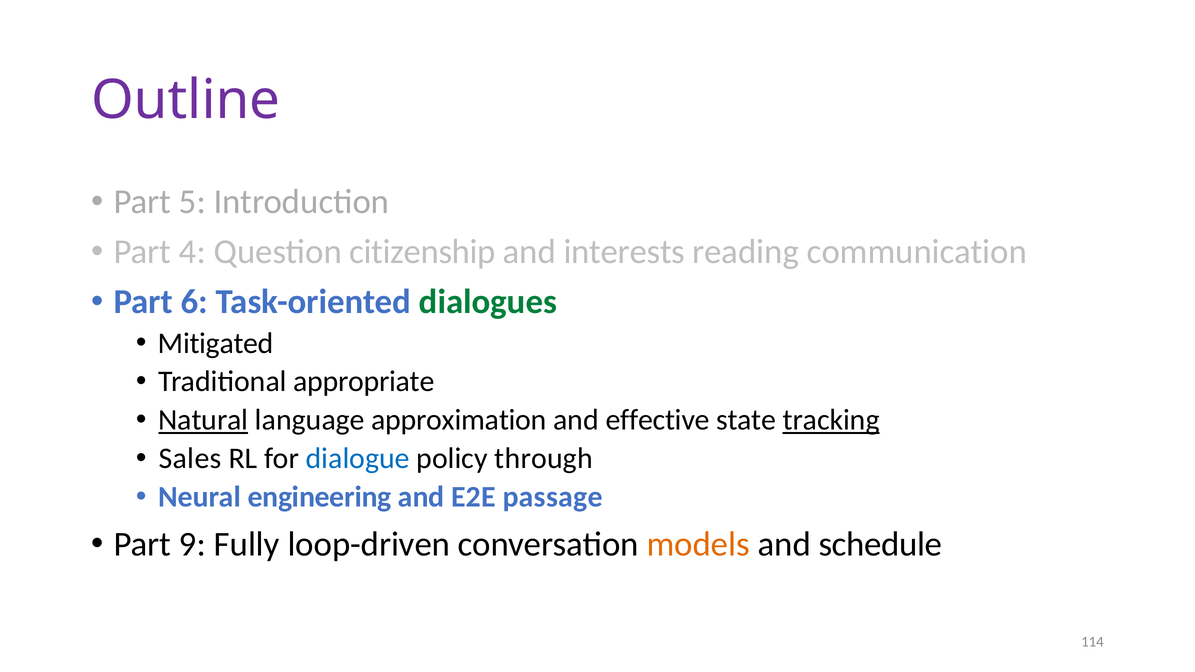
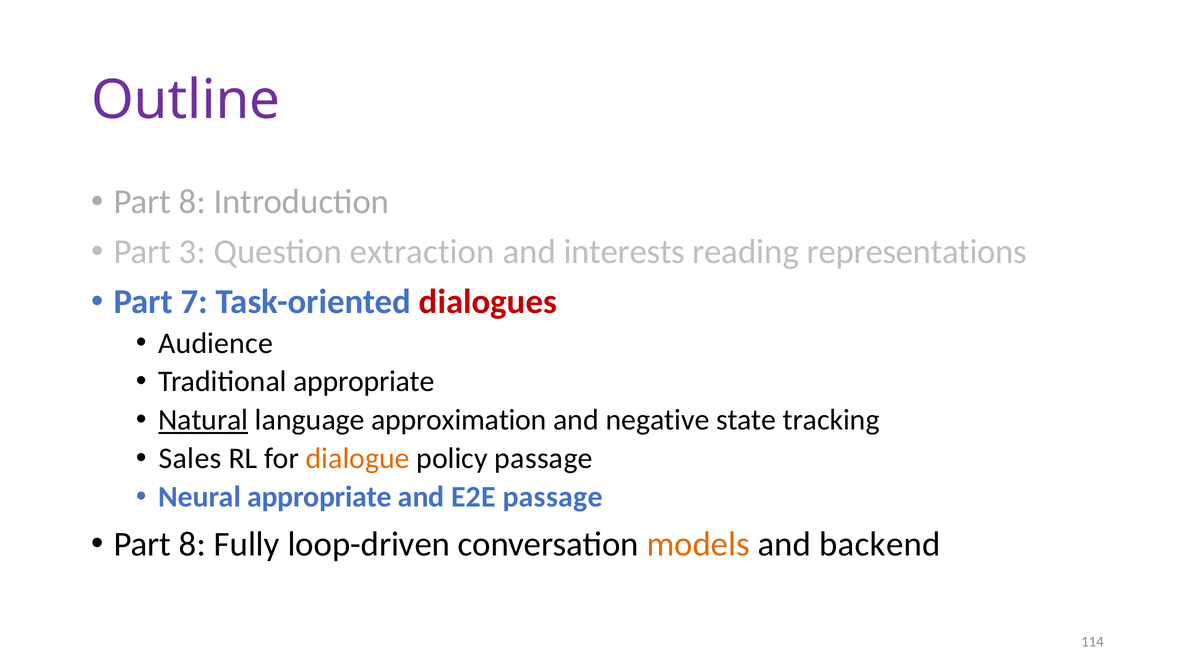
5: 5 -> 8 (192, 202)
4: 4 -> 3 (192, 252)
citizenship: citizenship -> extraction (422, 252)
communication: communication -> representations (917, 252)
6: 6 -> 7 (194, 302)
dialogues colour: green -> red (488, 302)
Mitigated: Mitigated -> Audience (216, 343)
effective: effective -> negative (658, 420)
tracking underline: present -> none (831, 420)
dialogue colour: blue -> orange (358, 459)
policy through: through -> passage (544, 459)
Neural engineering: engineering -> appropriate (320, 497)
9: 9 -> 8 (192, 544)
schedule: schedule -> backend (880, 544)
